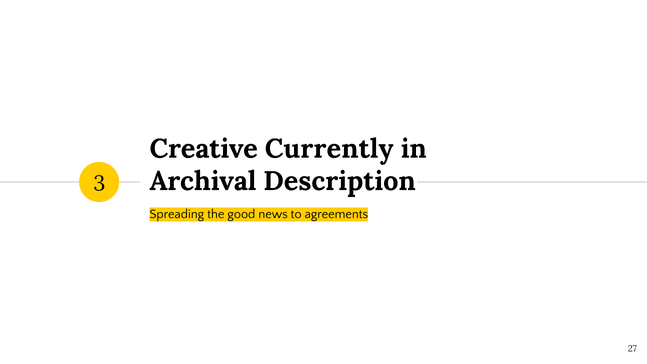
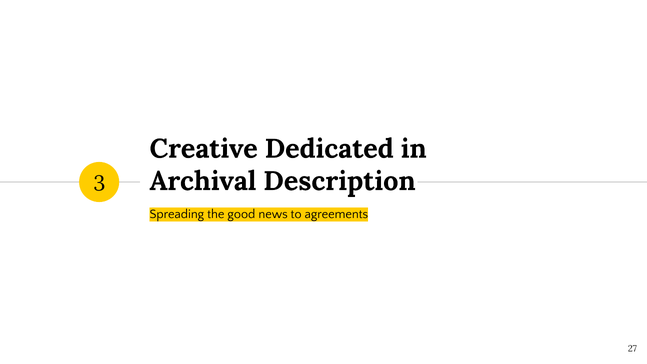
Currently: Currently -> Dedicated (329, 149)
